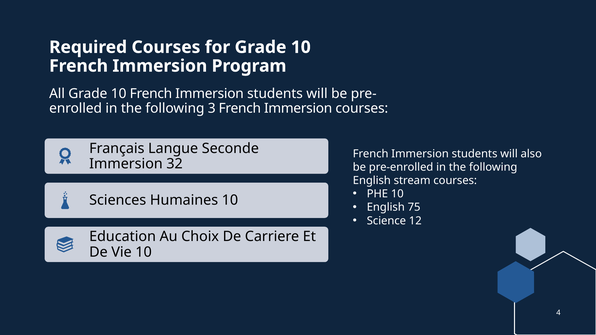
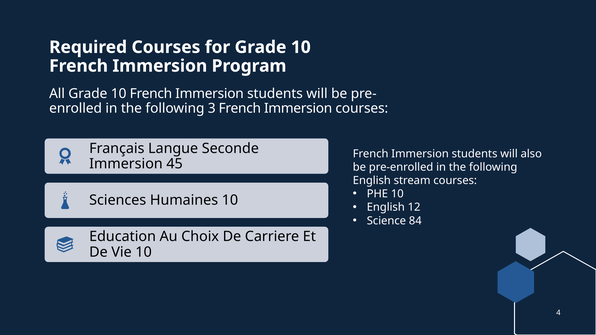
32: 32 -> 45 (175, 164)
75: 75 -> 12 (414, 207)
12: 12 -> 84 (415, 221)
